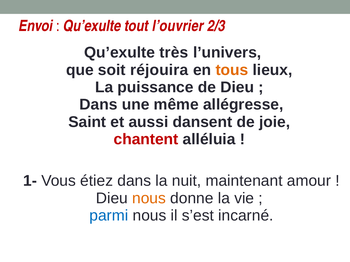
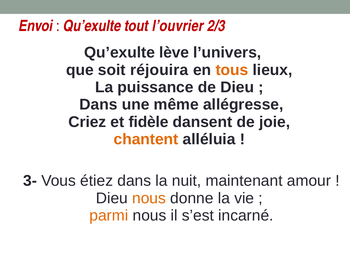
très: très -> lève (174, 53)
Saint: Saint -> Criez (87, 122)
aussi: aussi -> fidèle (149, 122)
chantent colour: red -> orange (146, 140)
1-: 1- -> 3- (30, 181)
parmi colour: blue -> orange (109, 216)
